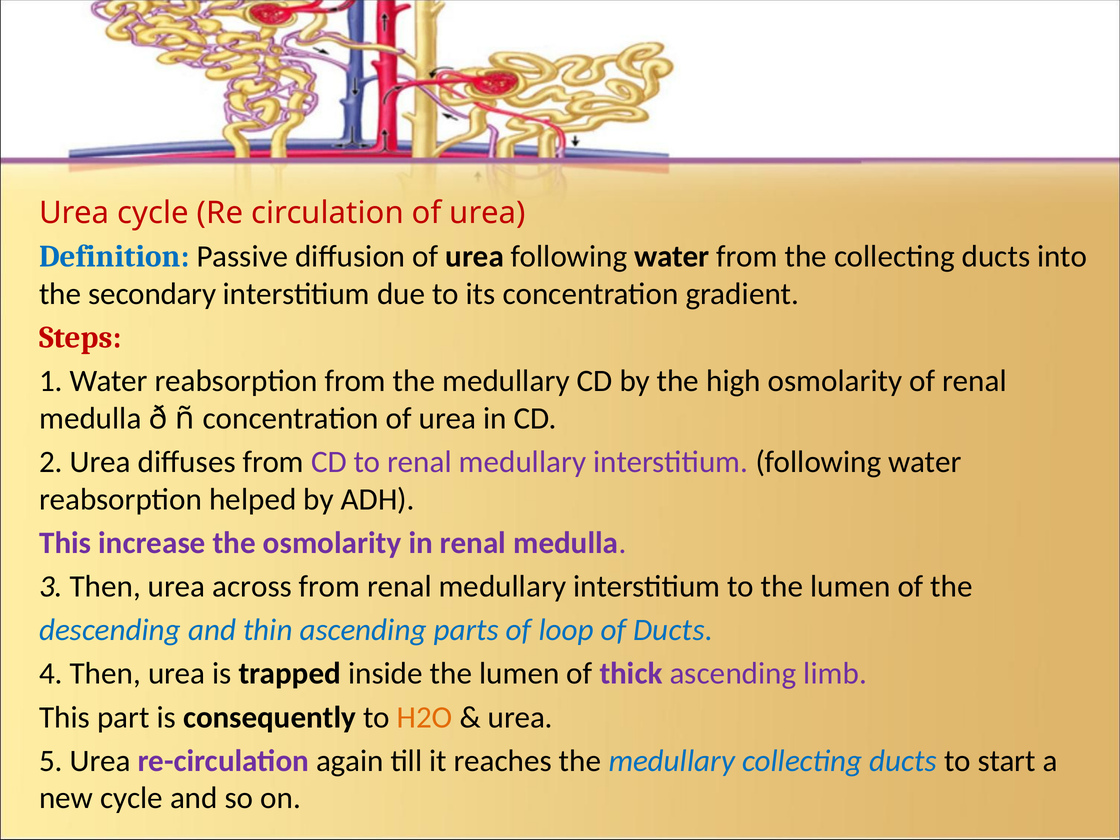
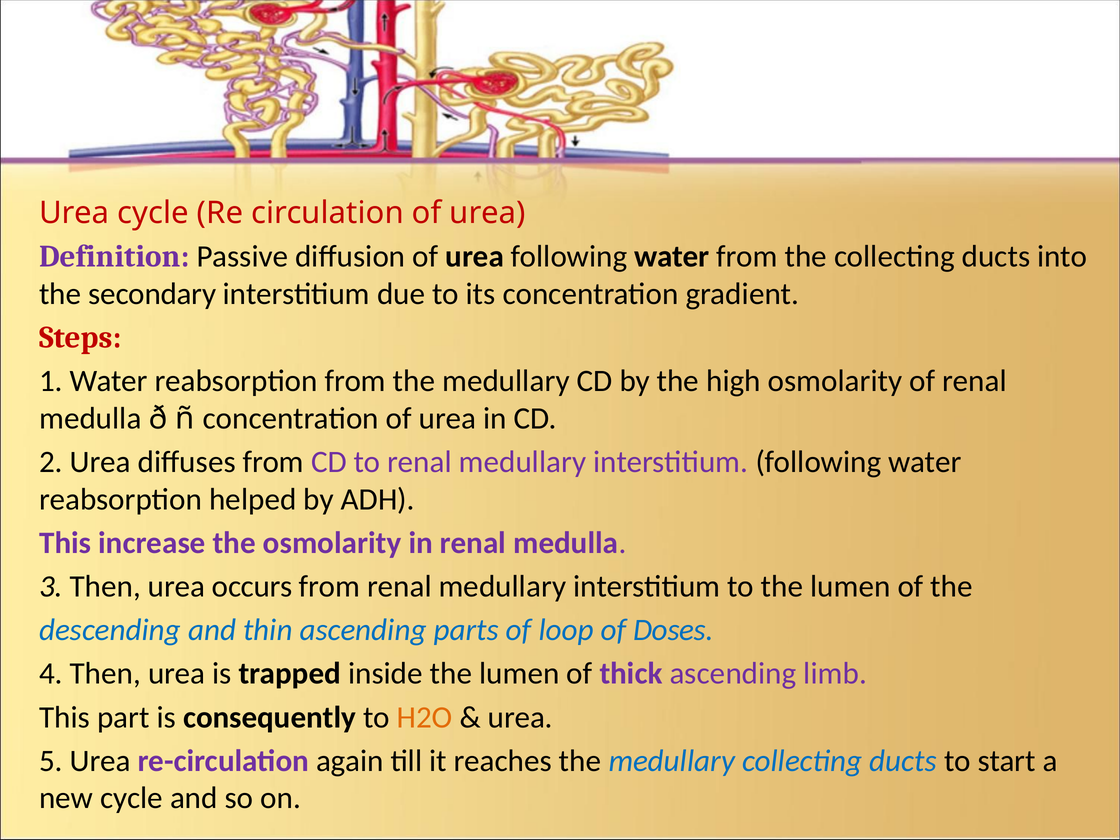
Definition colour: blue -> purple (114, 257)
across: across -> occurs (252, 587)
of Ducts: Ducts -> Doses (673, 630)
